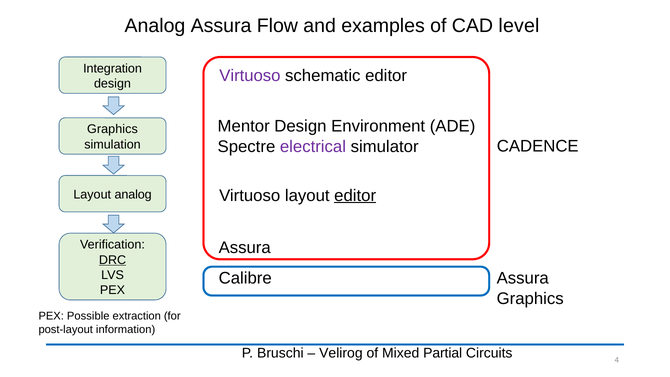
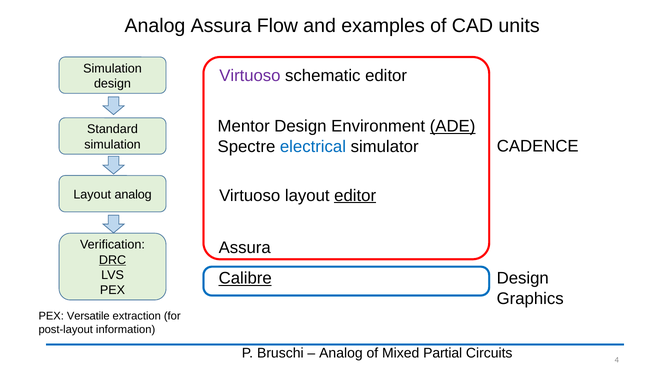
level: level -> units (519, 26)
Integration: Integration -> Simulation (113, 68)
ADE underline: none -> present (453, 126)
Graphics: Graphics -> Standard (113, 129)
electrical colour: purple -> blue (313, 147)
Calibre underline: none -> present (245, 278)
Assura: Assura -> Design (523, 278)
Possible: Possible -> Versatile (88, 316)
Velirog: Velirog -> Analog (341, 353)
